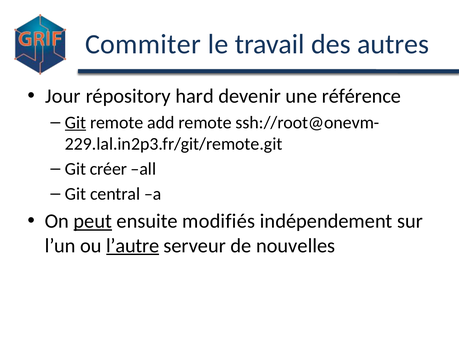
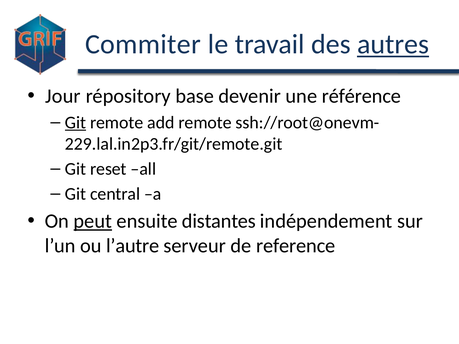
autres underline: none -> present (393, 44)
hard: hard -> base (195, 96)
créer: créer -> reset (108, 169)
modifiés: modifiés -> distantes (219, 221)
l’autre underline: present -> none (133, 246)
nouvelles: nouvelles -> reference (296, 246)
